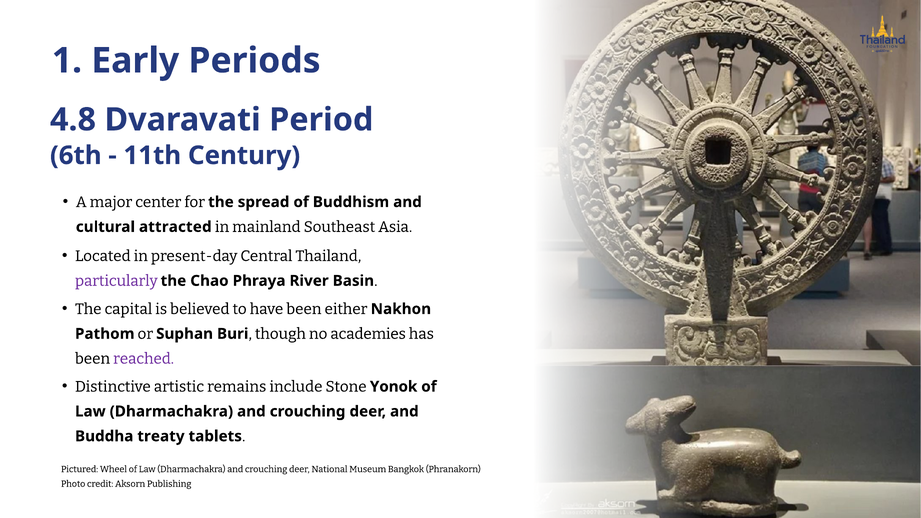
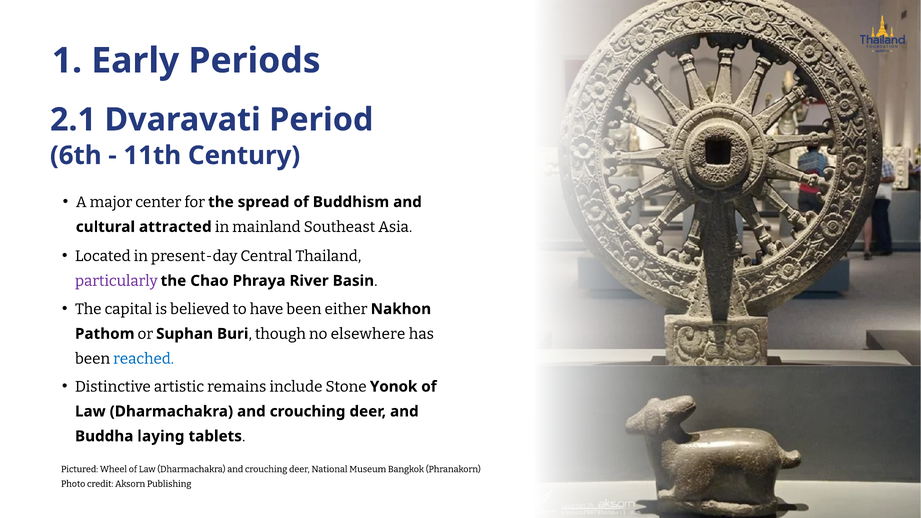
4.8: 4.8 -> 2.1 (73, 120)
academies: academies -> elsewhere (368, 334)
reached colour: purple -> blue (144, 359)
treaty: treaty -> laying (161, 436)
